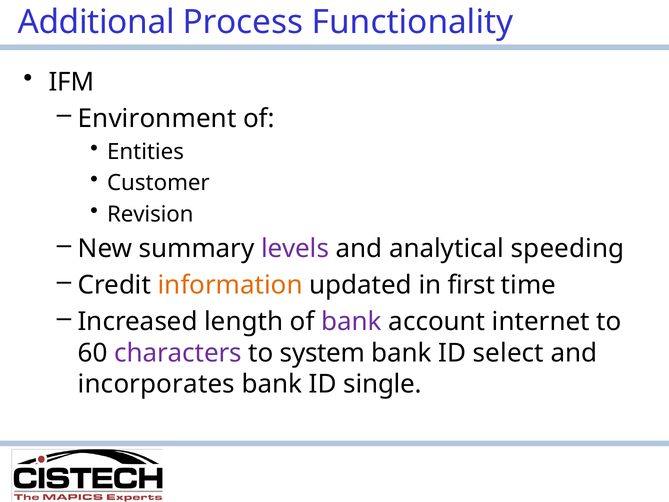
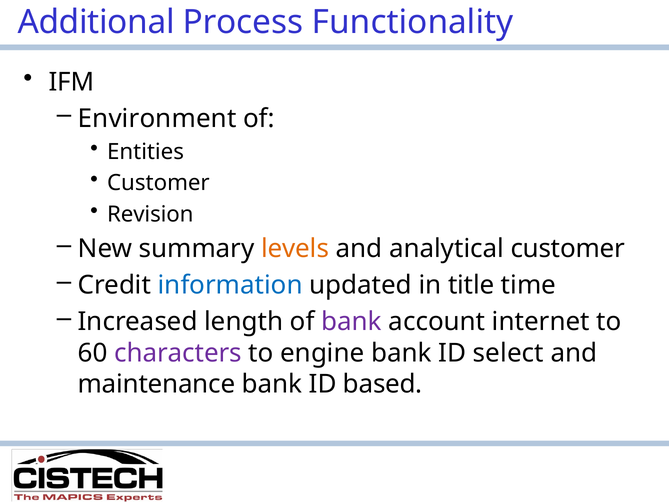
levels colour: purple -> orange (295, 249)
analytical speeding: speeding -> customer (568, 249)
information colour: orange -> blue (230, 285)
first: first -> title (471, 285)
system: system -> engine (322, 353)
incorporates: incorporates -> maintenance (157, 384)
single: single -> based (383, 384)
